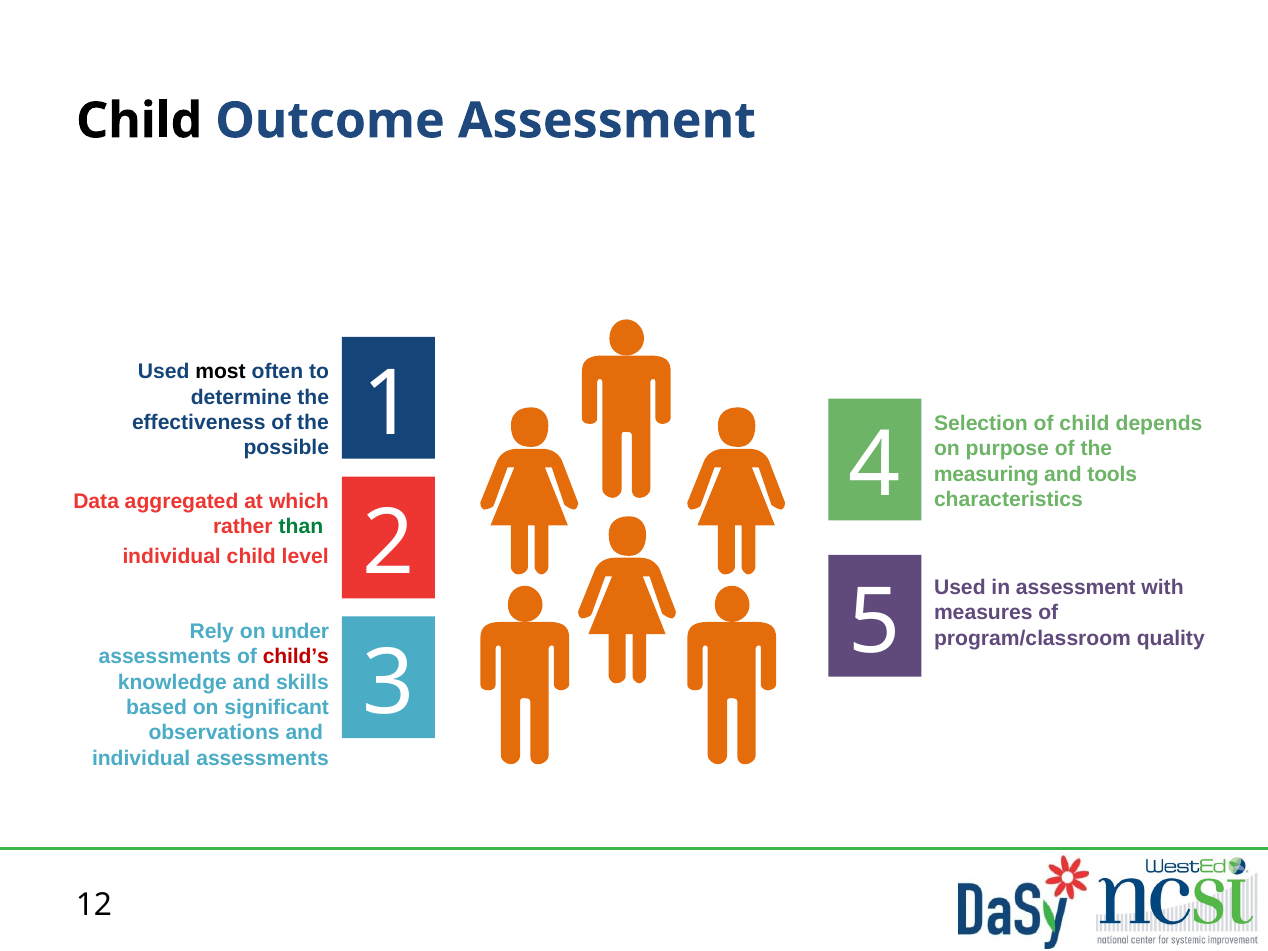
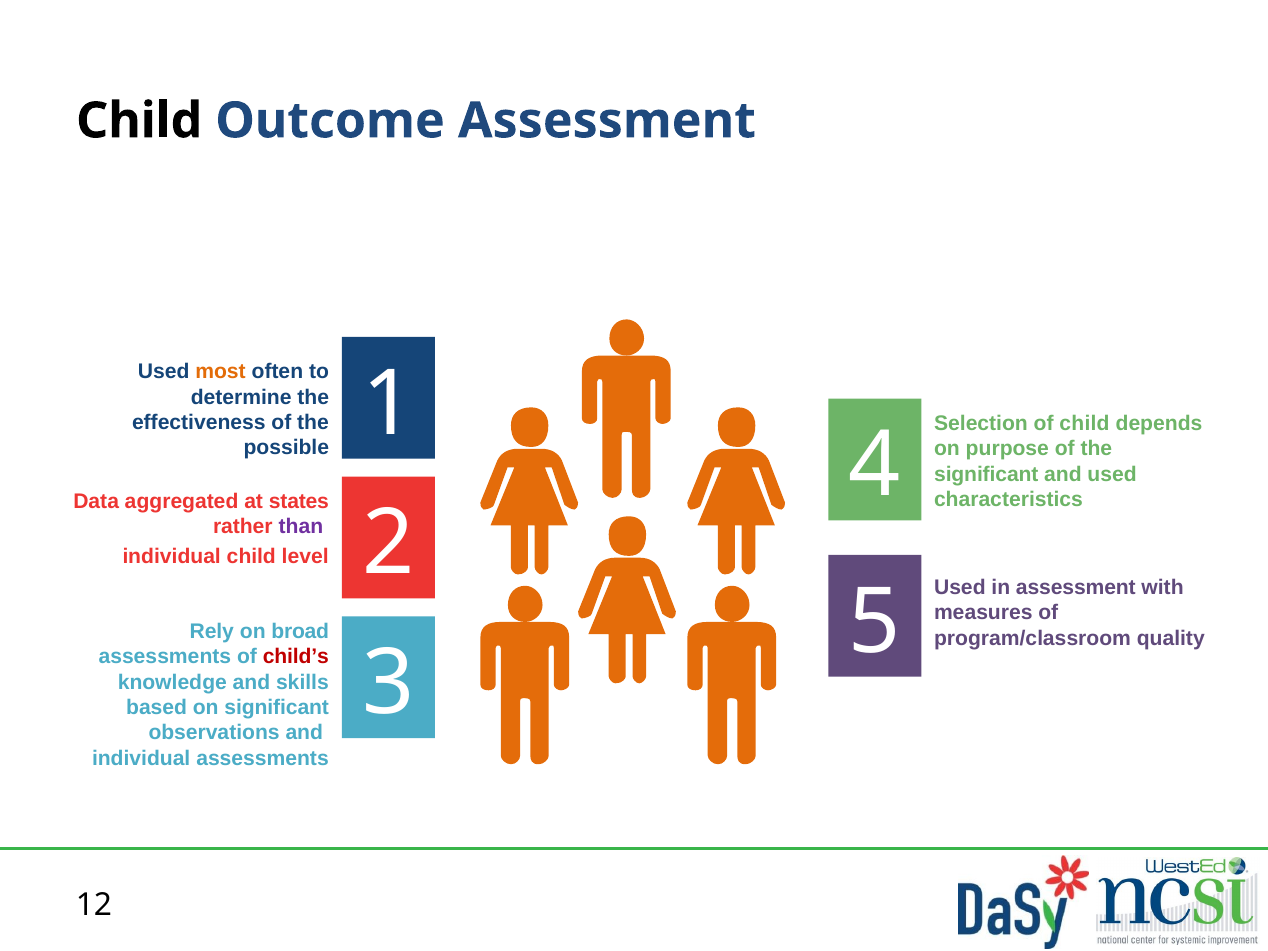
most colour: black -> orange (221, 372)
measuring: measuring -> significant (986, 474)
and tools: tools -> used (1112, 474)
which: which -> states (299, 501)
than colour: green -> purple (301, 526)
under: under -> broad (300, 631)
